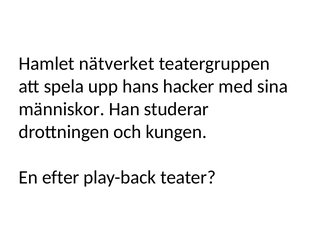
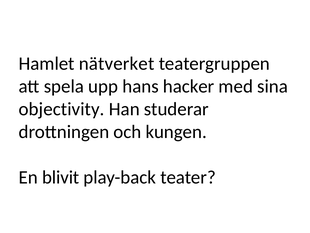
människor: människor -> objectivity (62, 109)
efter: efter -> blivit (61, 177)
